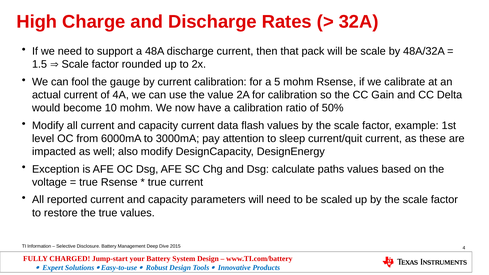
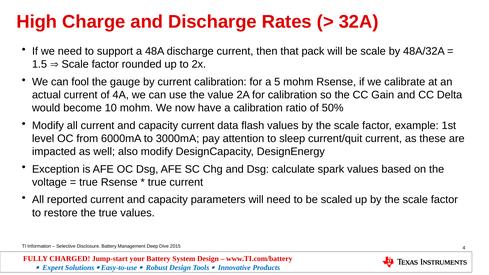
paths: paths -> spark (331, 169)
